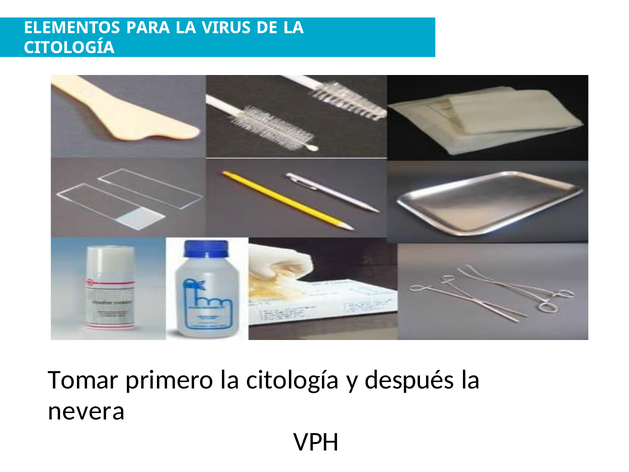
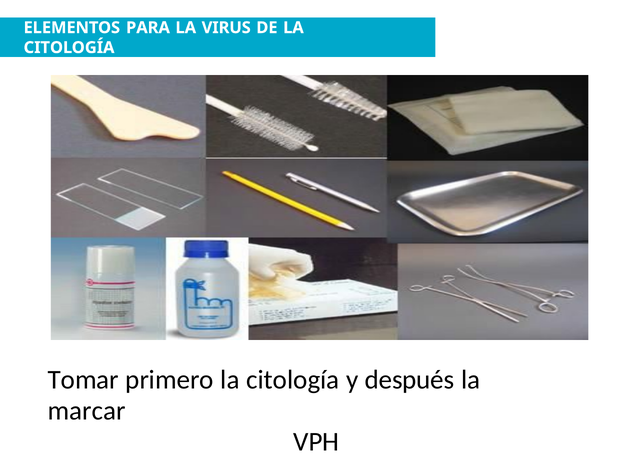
nevera: nevera -> marcar (87, 411)
